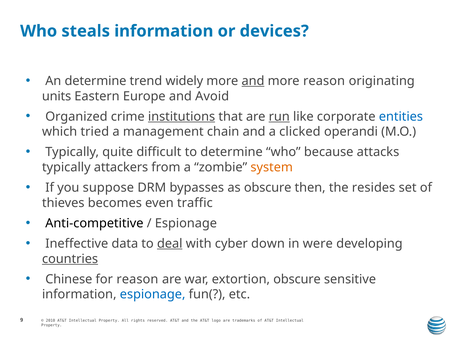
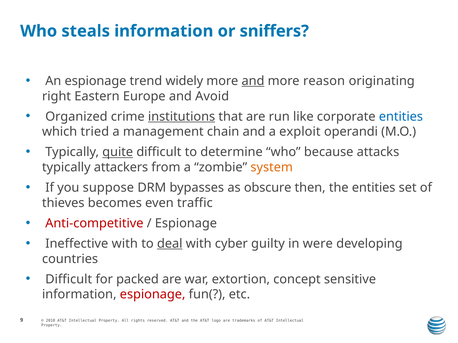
devices: devices -> sniffers (274, 31)
An determine: determine -> espionage (96, 81)
units: units -> right (57, 96)
run underline: present -> none (279, 117)
clicked: clicked -> exploit (300, 132)
quite underline: none -> present (118, 152)
the resides: resides -> entities (374, 188)
Anti-competitive colour: black -> red (94, 224)
Ineffective data: data -> with (125, 244)
down: down -> guilty (268, 244)
countries underline: present -> none (70, 259)
Chinese: Chinese -> Difficult (69, 280)
for reason: reason -> packed (138, 280)
extortion obscure: obscure -> concept (297, 280)
espionage colour: blue -> red (153, 295)
